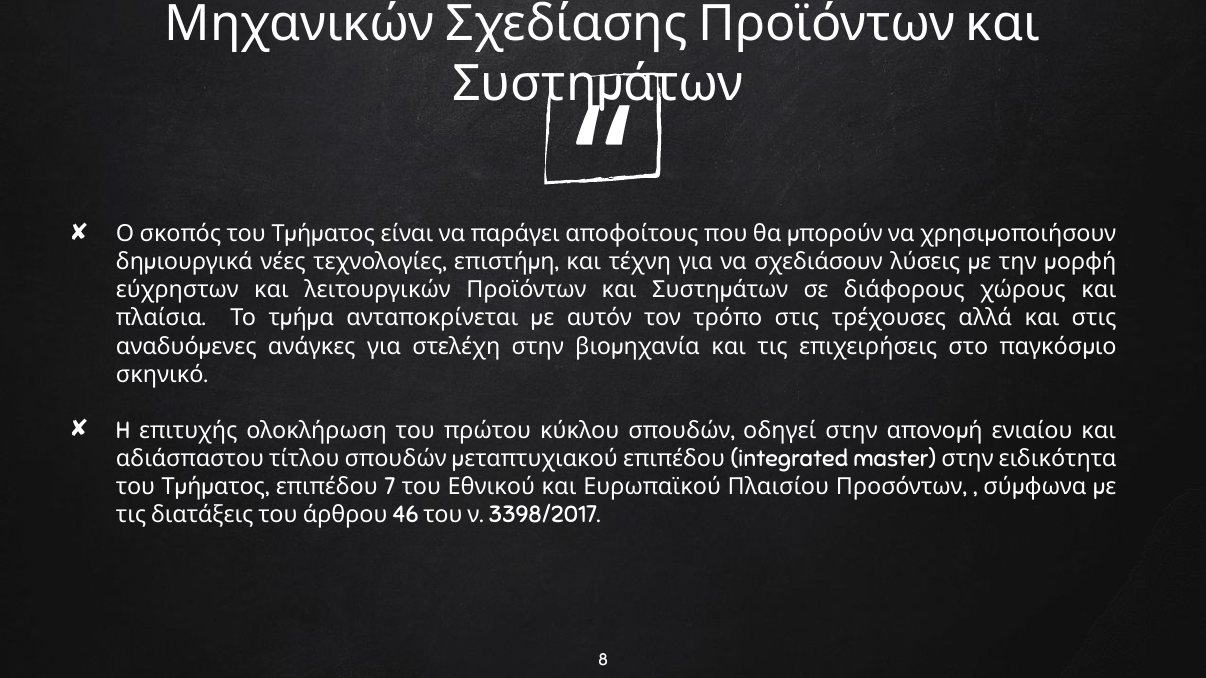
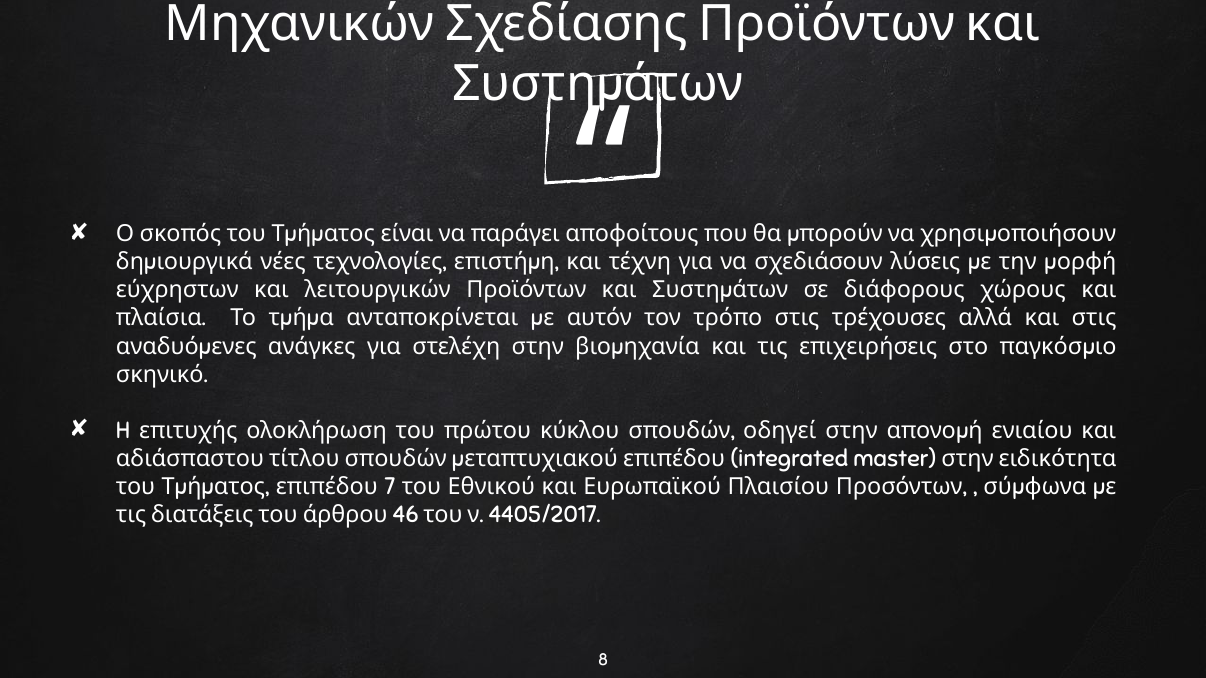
3398/2017: 3398/2017 -> 4405/2017 (544, 516)
